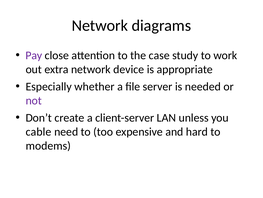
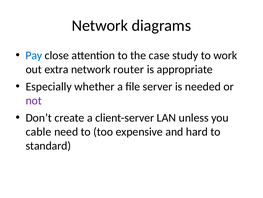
Pay colour: purple -> blue (34, 55)
device: device -> router (129, 69)
modems: modems -> standard (48, 145)
